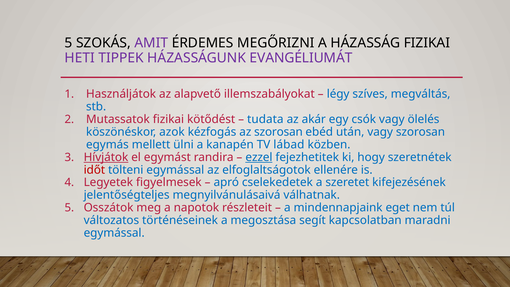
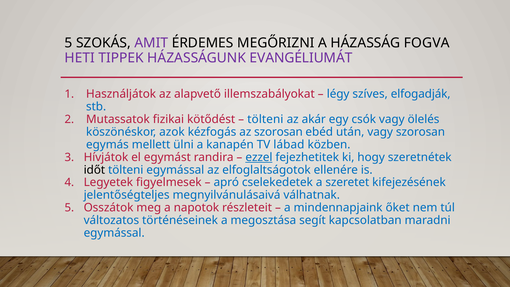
HÁZASSÁG FIZIKAI: FIZIKAI -> FOGVA (427, 43)
megváltás: megváltás -> elfogadják (421, 94)
tudata: tudata -> tölteni (265, 119)
Hívjátok underline: present -> none (106, 157)
időt colour: red -> black (94, 170)
eget: eget -> őket (398, 208)
